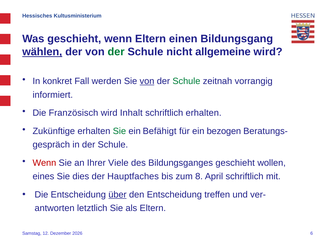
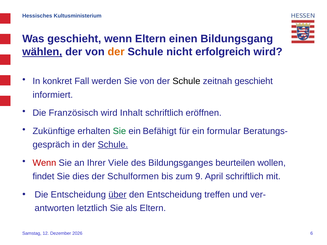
der colour: green -> orange (116, 52)
allgemeine: allgemeine -> erfolgreich (223, 52)
von underline: present -> none (147, 81)
Schule colour: green -> black (186, 81)
zeitnah vorrangig: vorrangig -> geschieht (254, 81)
schriftlich erhalten: erhalten -> eröffnen (204, 113)
bezogen: bezogen -> formular (224, 131)
Schule underline: none -> present (113, 145)
Bildungsganges geschieht: geschieht -> beurteilen (235, 163)
eines: eines -> findet (43, 177)
Hauptfaches: Hauptfaches -> Schulformen (133, 177)
8: 8 -> 9 (199, 177)
